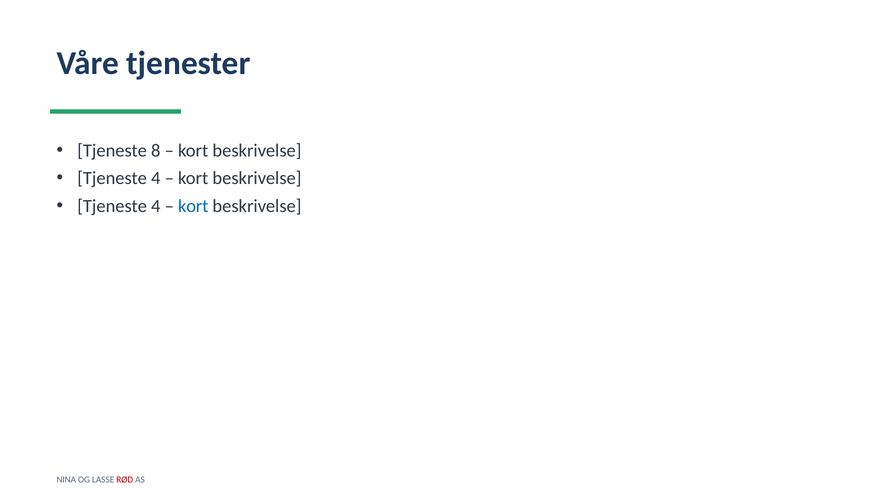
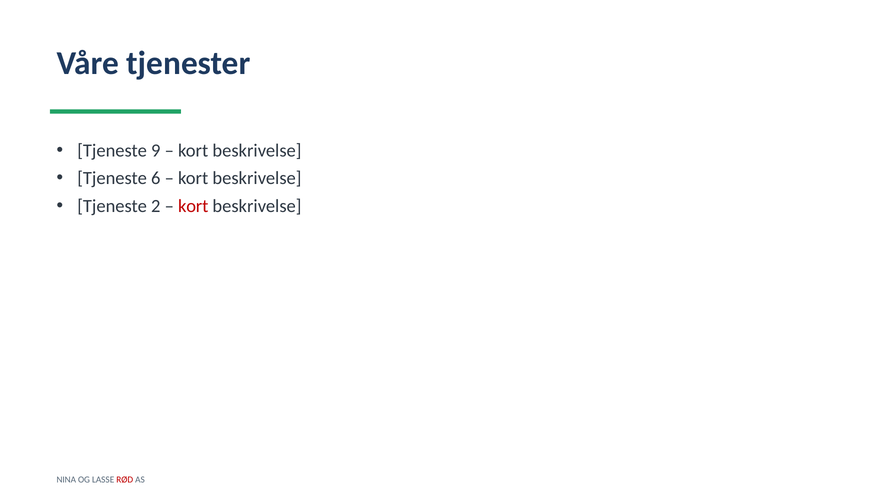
8: 8 -> 9 (156, 150)
4: 4 -> 6 (156, 178)
4: 4 -> 2 (156, 206)
kort colour: blue -> red (193, 206)
